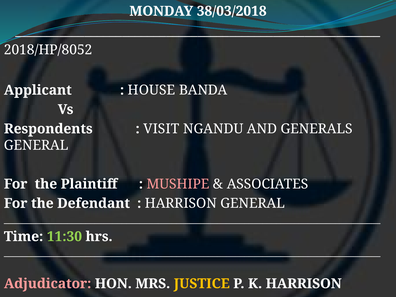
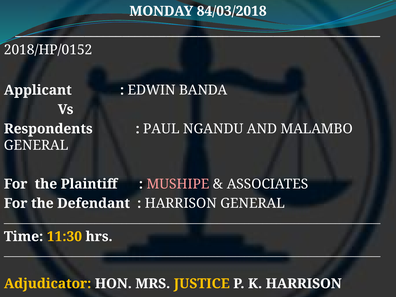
38/03/2018: 38/03/2018 -> 84/03/2018 (232, 11)
2018/HP/8052: 2018/HP/8052 -> 2018/HP/0152 (48, 50)
HOUSE: HOUSE -> EDWIN (152, 90)
VISIT: VISIT -> PAUL (161, 129)
GENERALS: GENERALS -> MALAMBO (317, 129)
11:30 colour: light green -> yellow (64, 237)
Adjudicator colour: pink -> yellow (48, 284)
